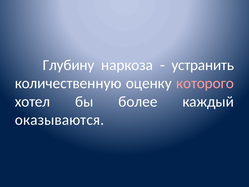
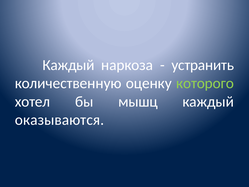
Глубину: Глубину -> Каждый (69, 65)
которого colour: pink -> light green (205, 83)
более: более -> мышц (138, 101)
